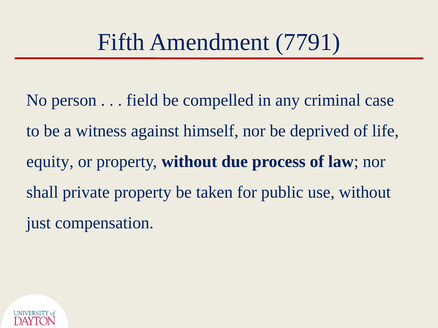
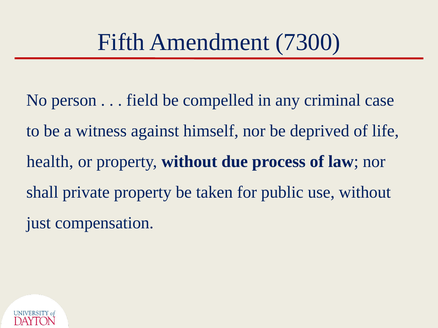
7791: 7791 -> 7300 (308, 42)
equity: equity -> health (50, 162)
